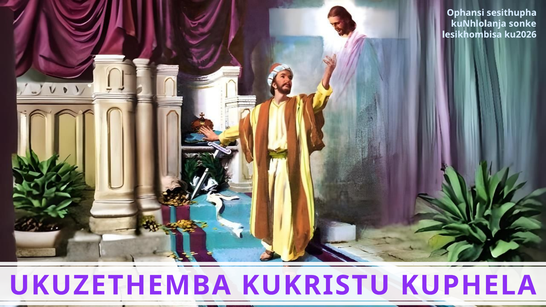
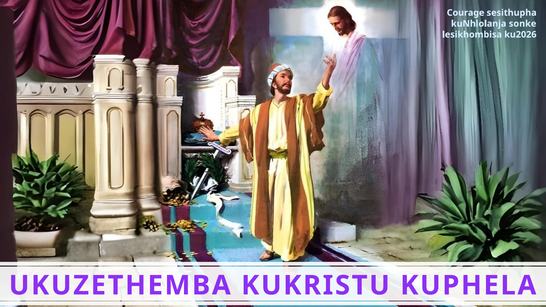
Ophansi: Ophansi -> Courage (466, 13)
